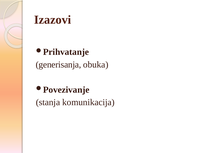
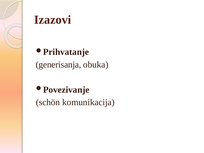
stanja: stanja -> schön (48, 102)
